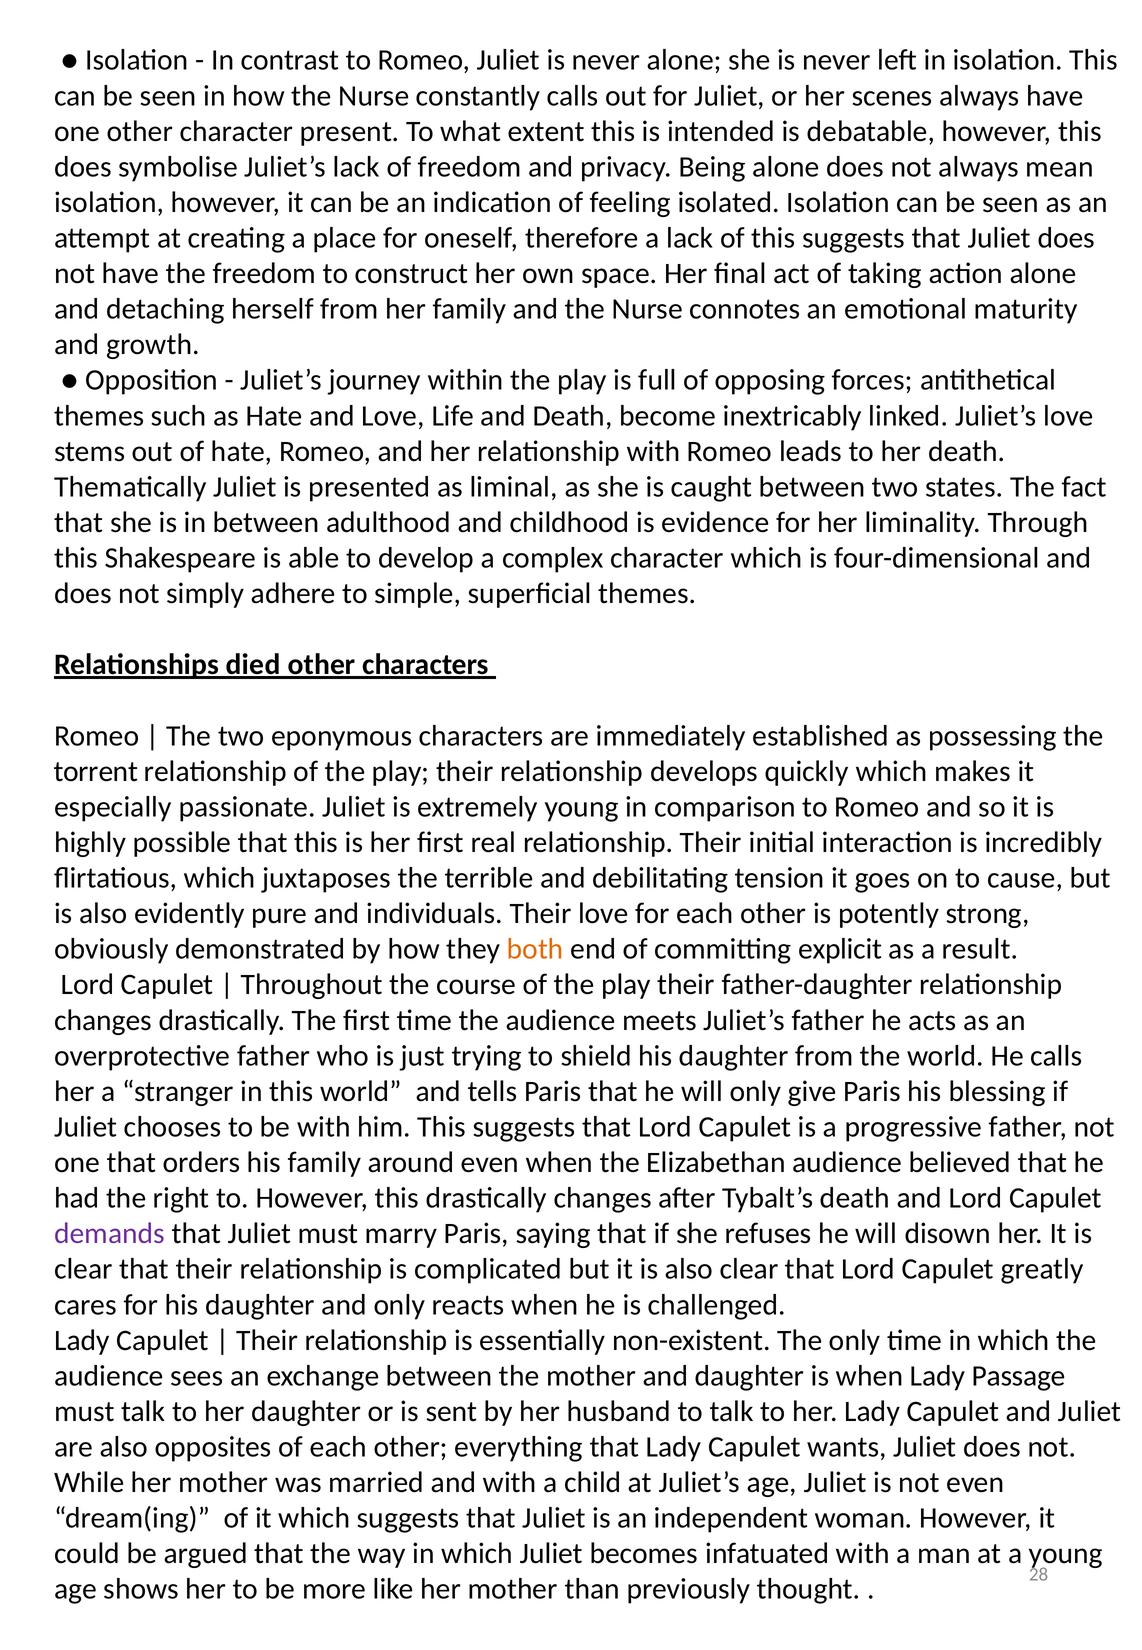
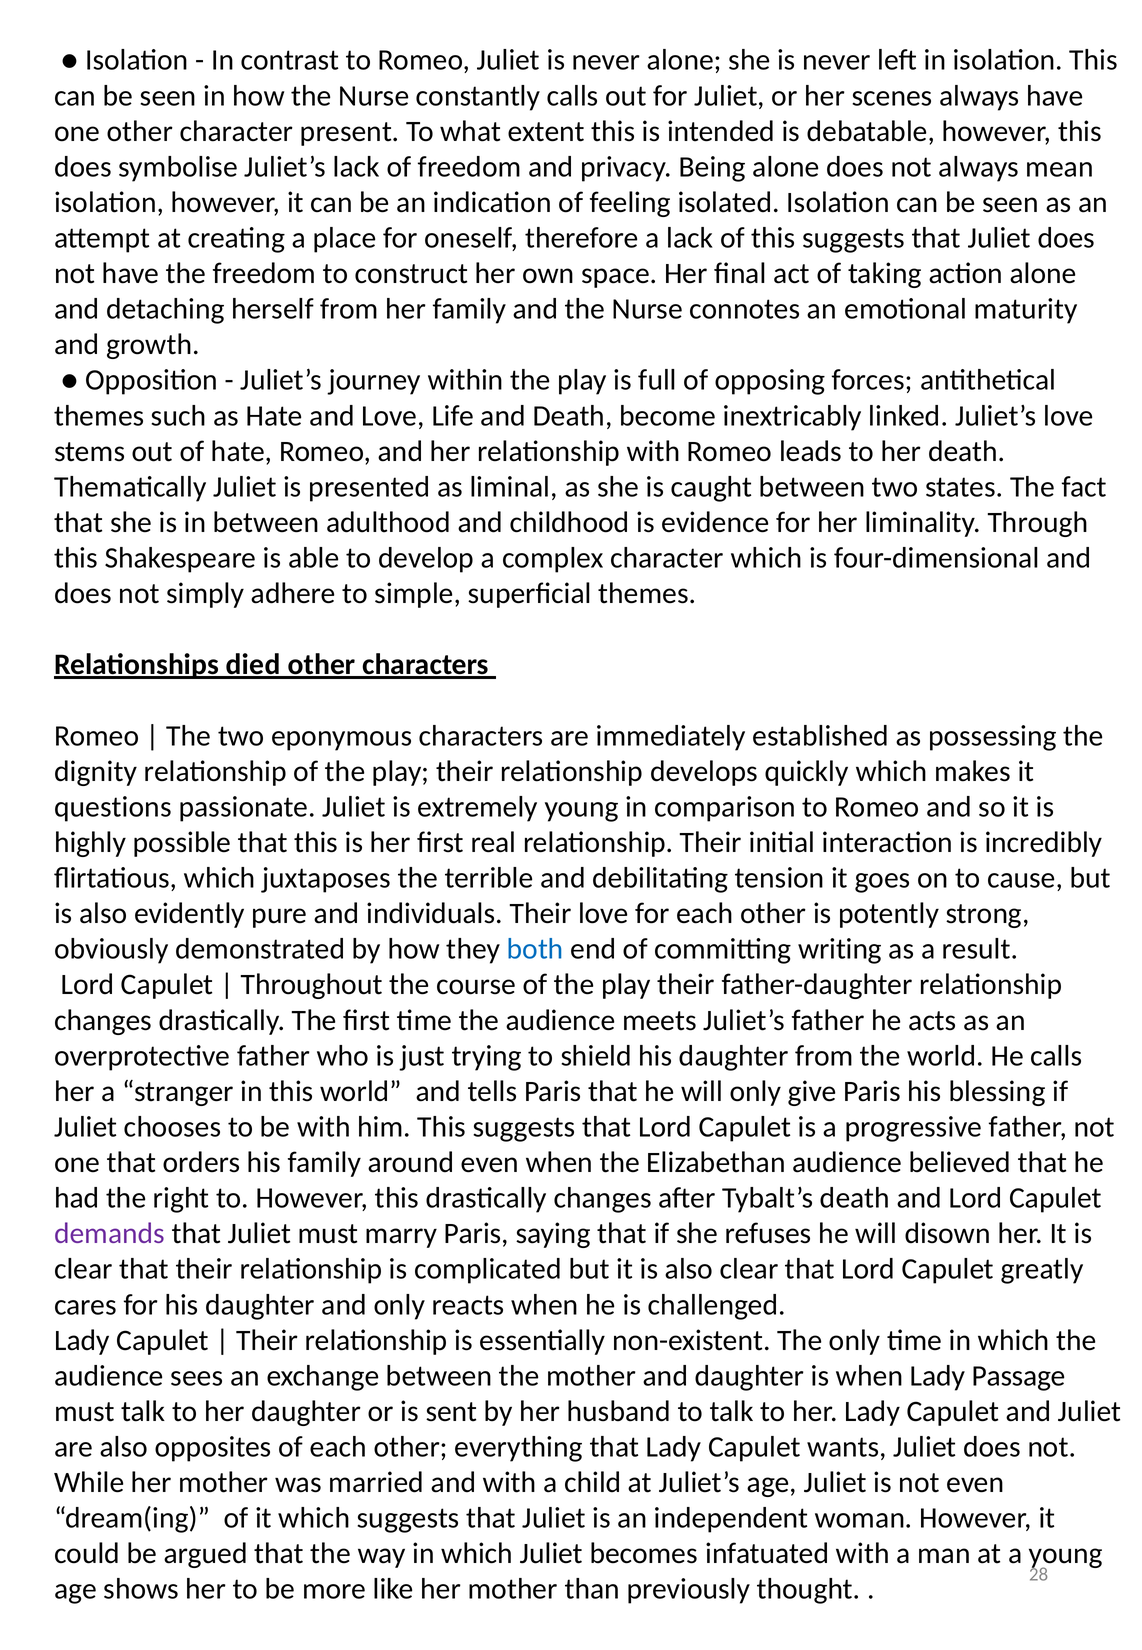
torrent: torrent -> dignity (96, 771)
especially: especially -> questions (113, 807)
both colour: orange -> blue (535, 949)
explicit: explicit -> writing (840, 949)
